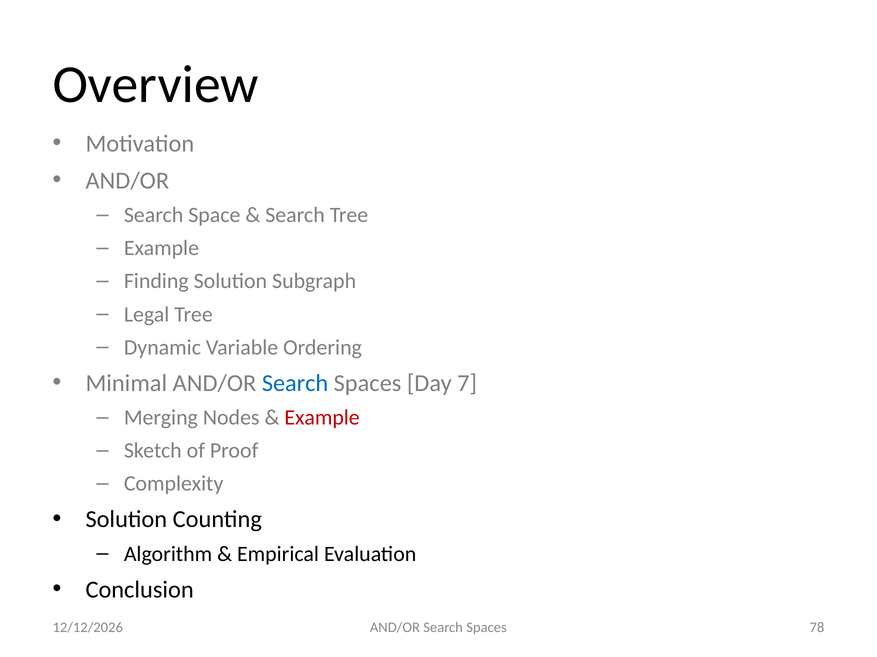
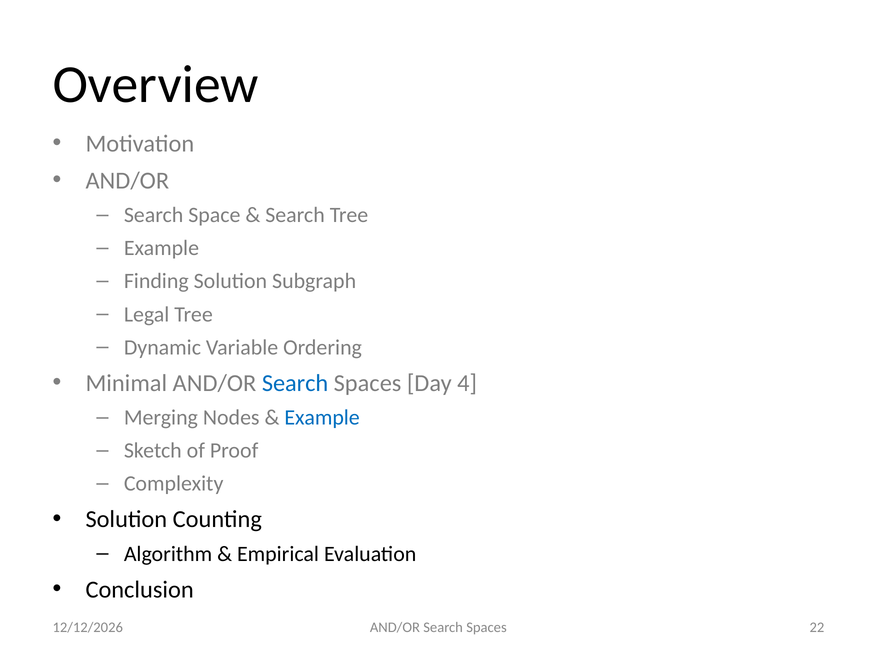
7: 7 -> 4 (467, 384)
Example colour: red -> blue (322, 418)
78: 78 -> 22 (817, 628)
